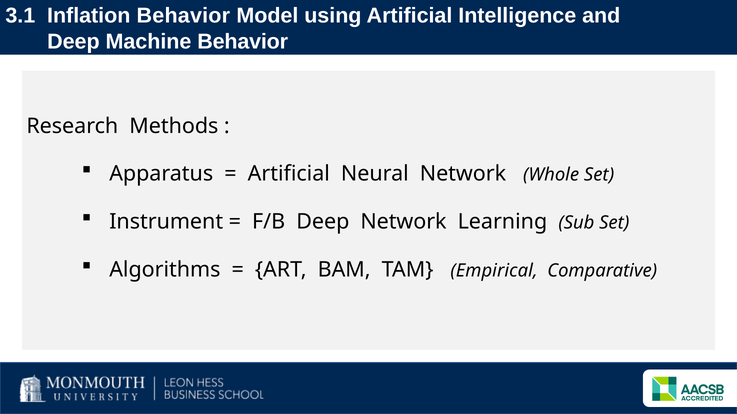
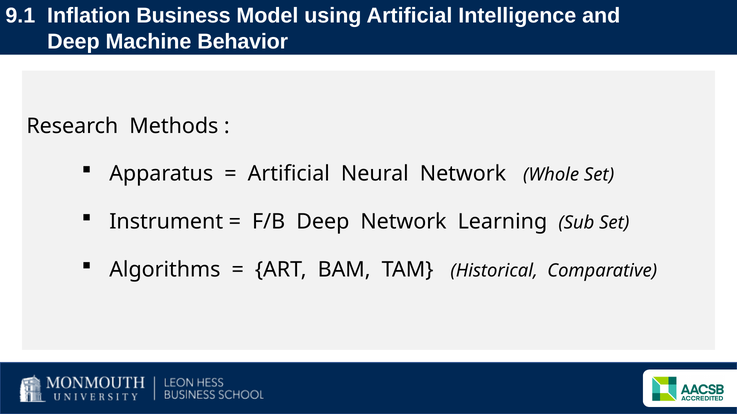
3.1: 3.1 -> 9.1 (20, 16)
Inflation Behavior: Behavior -> Business (184, 16)
Empirical: Empirical -> Historical (494, 271)
